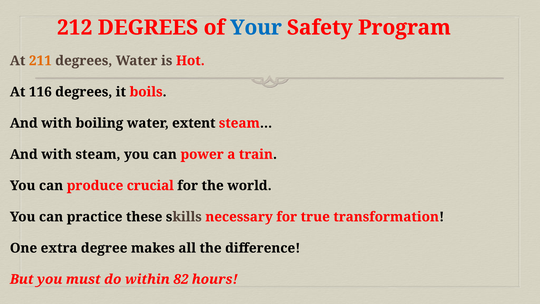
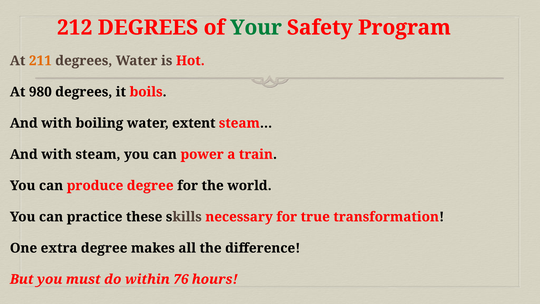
Your colour: blue -> green (256, 28)
116: 116 -> 980 (40, 92)
produce crucial: crucial -> degree (150, 186)
82: 82 -> 76 (181, 279)
